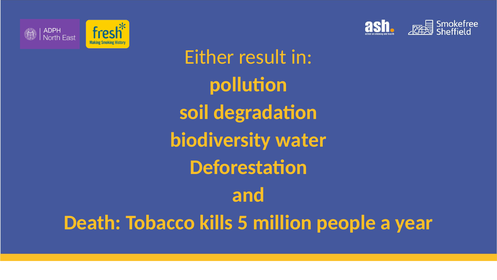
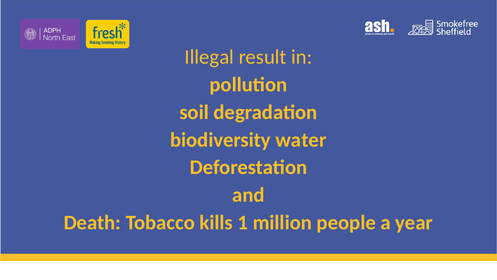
Either: Either -> Illegal (209, 57)
5: 5 -> 1 (243, 222)
